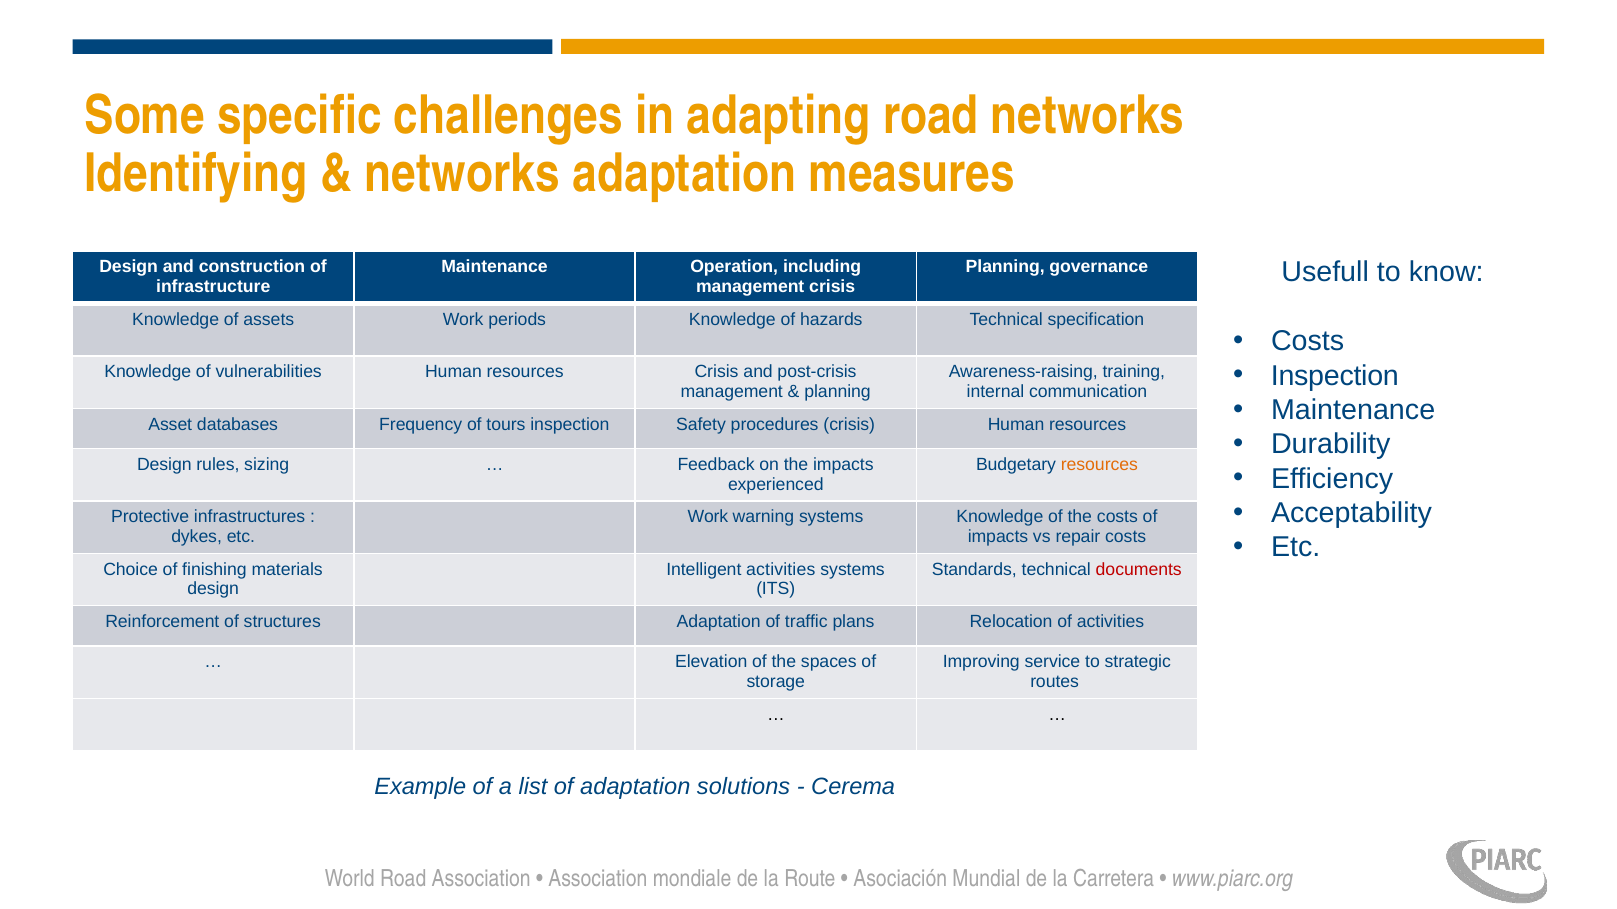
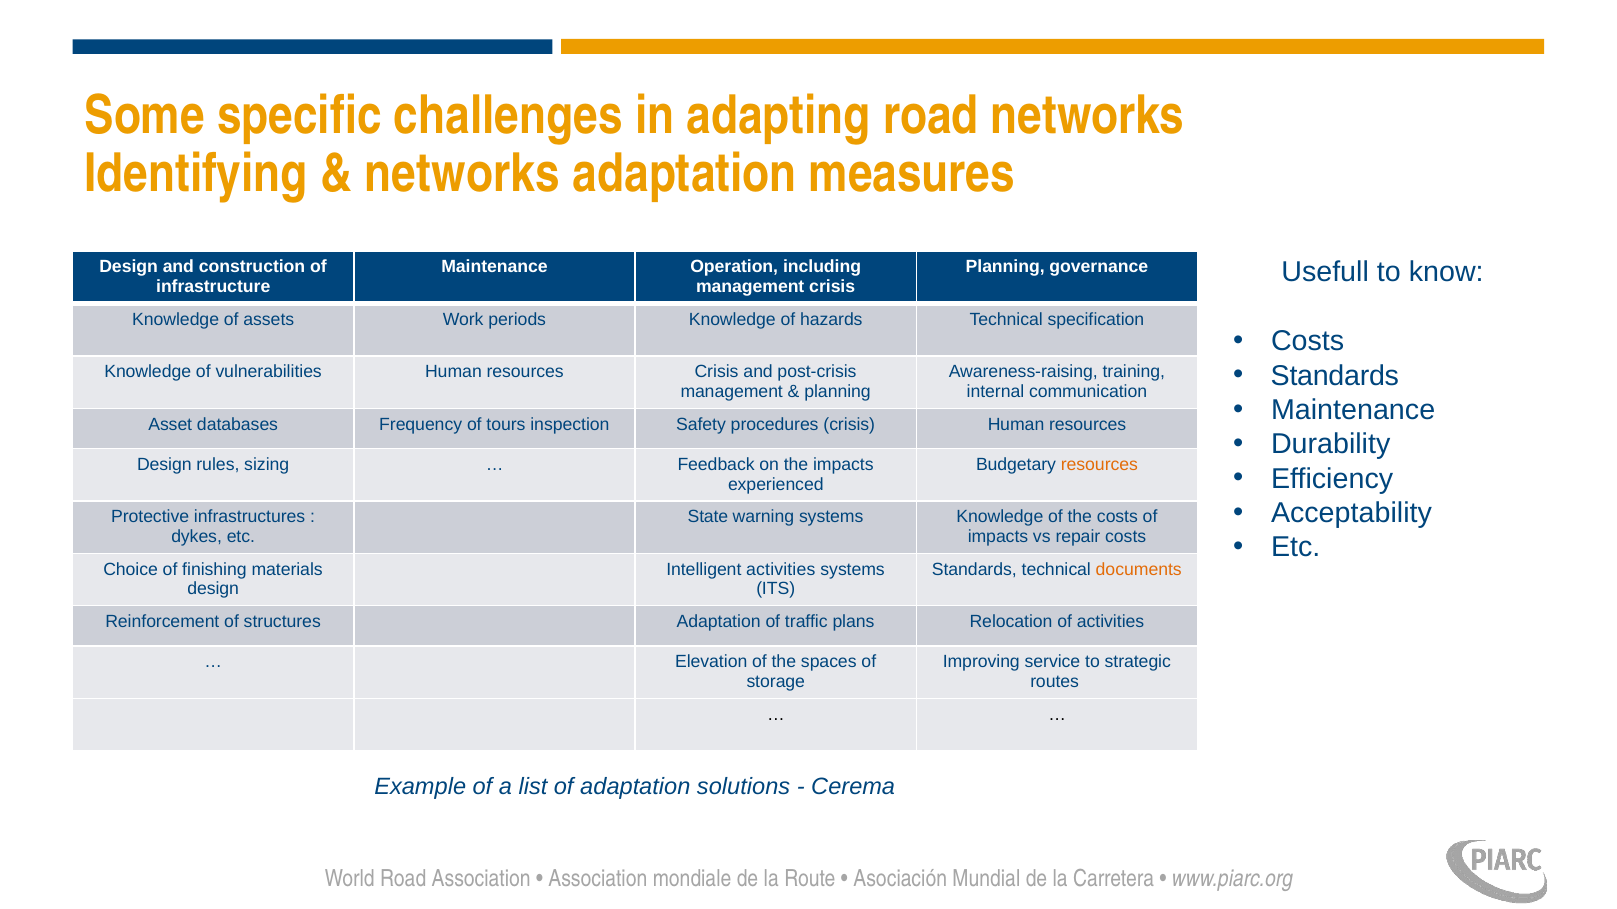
Inspection: Inspection -> Standards (1335, 376)
Work: Work -> State (708, 517)
documents colour: red -> orange (1139, 570)
